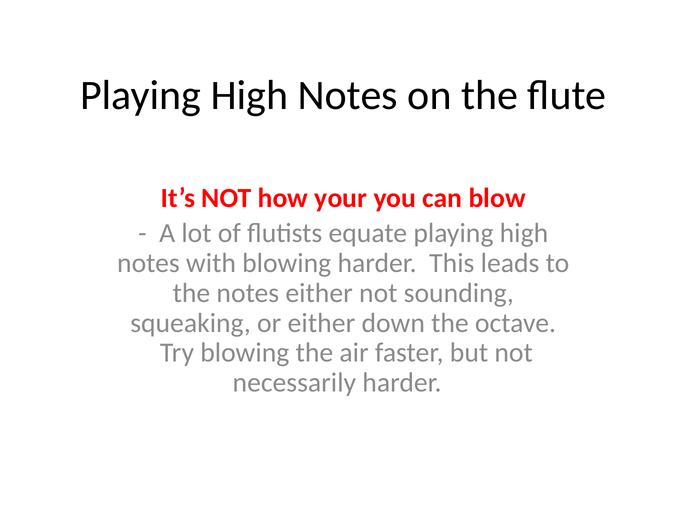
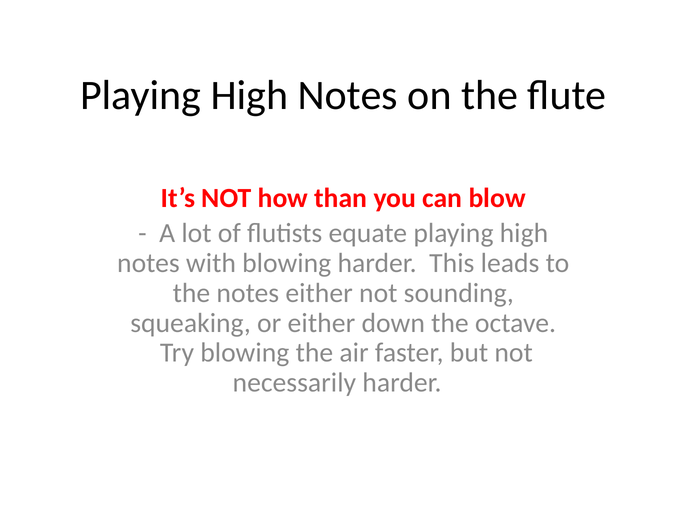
your: your -> than (341, 198)
